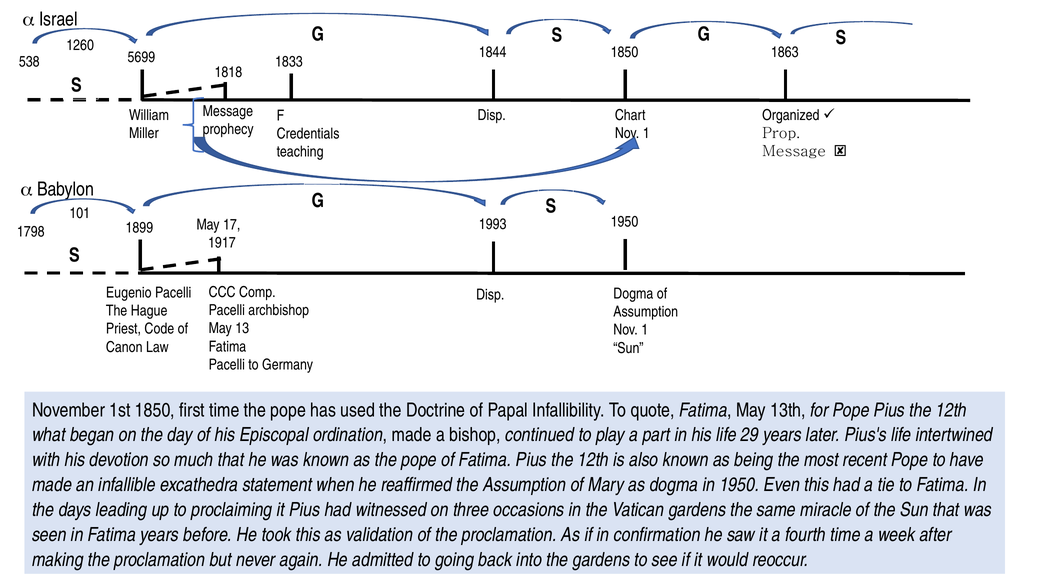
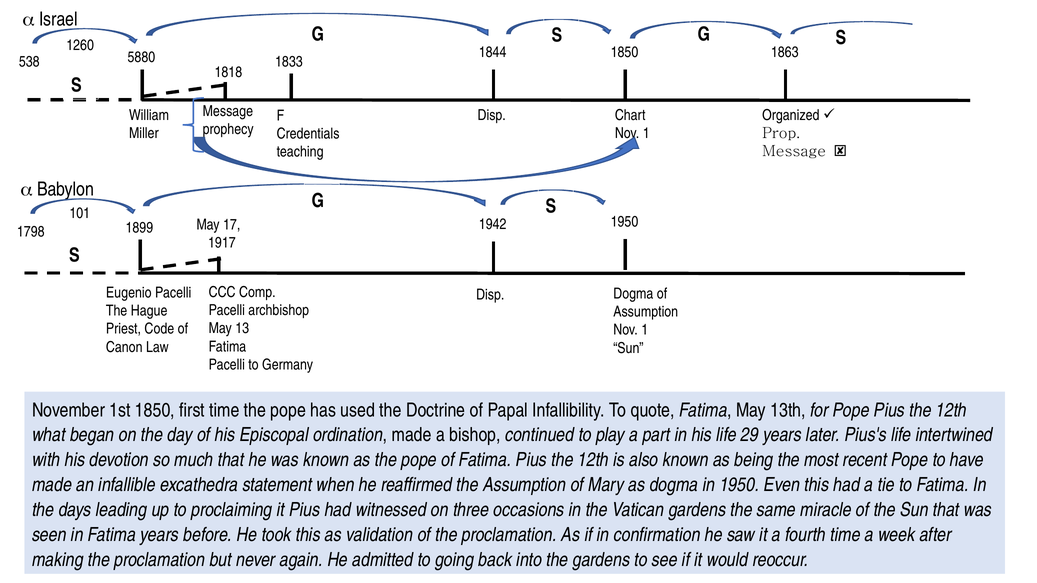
5699: 5699 -> 5880 (141, 57)
1993: 1993 -> 1942 (493, 224)
